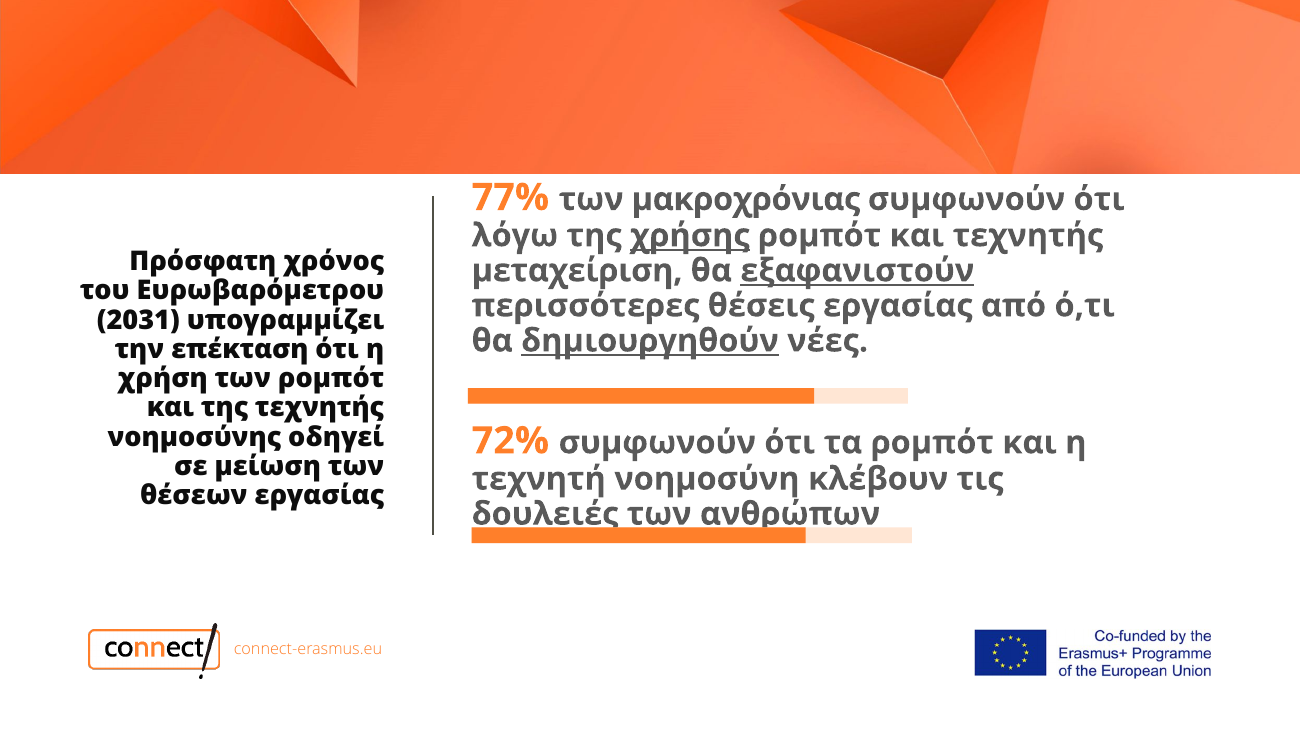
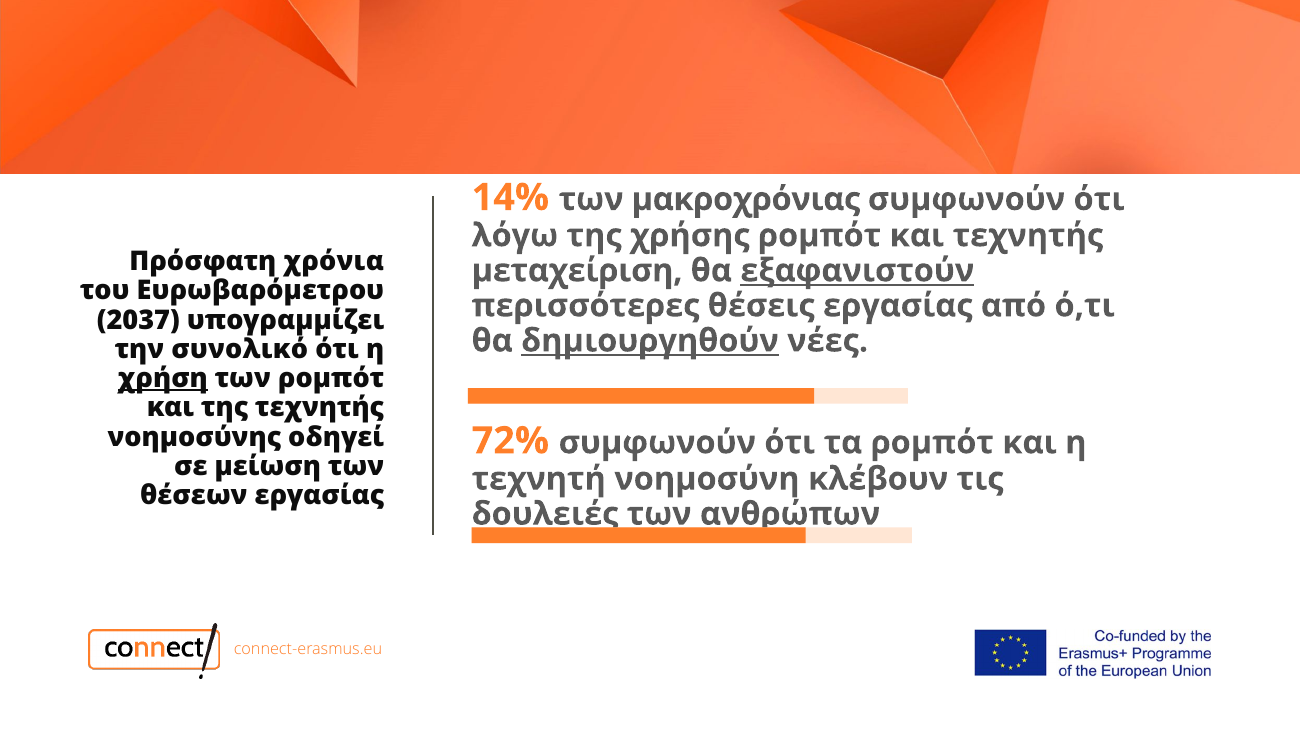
77%: 77% -> 14% (510, 198)
χρήσης underline: present -> none (690, 236)
χρόνος: χρόνος -> χρόνια (334, 262)
2031: 2031 -> 2037 (138, 320)
επέκταση: επέκταση -> συνολικό (240, 349)
χρήση underline: none -> present (163, 379)
